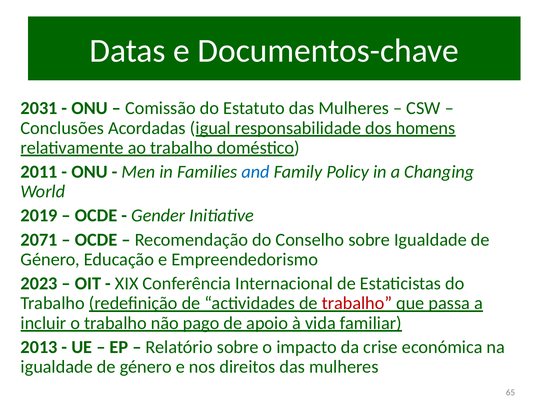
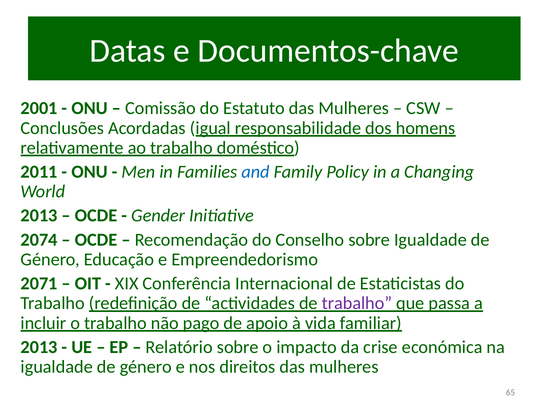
2031: 2031 -> 2001 (39, 108)
2019: 2019 -> 2013 (39, 216)
2071: 2071 -> 2074 (39, 240)
2023: 2023 -> 2071 (39, 284)
trabalho colour: red -> purple (357, 303)
